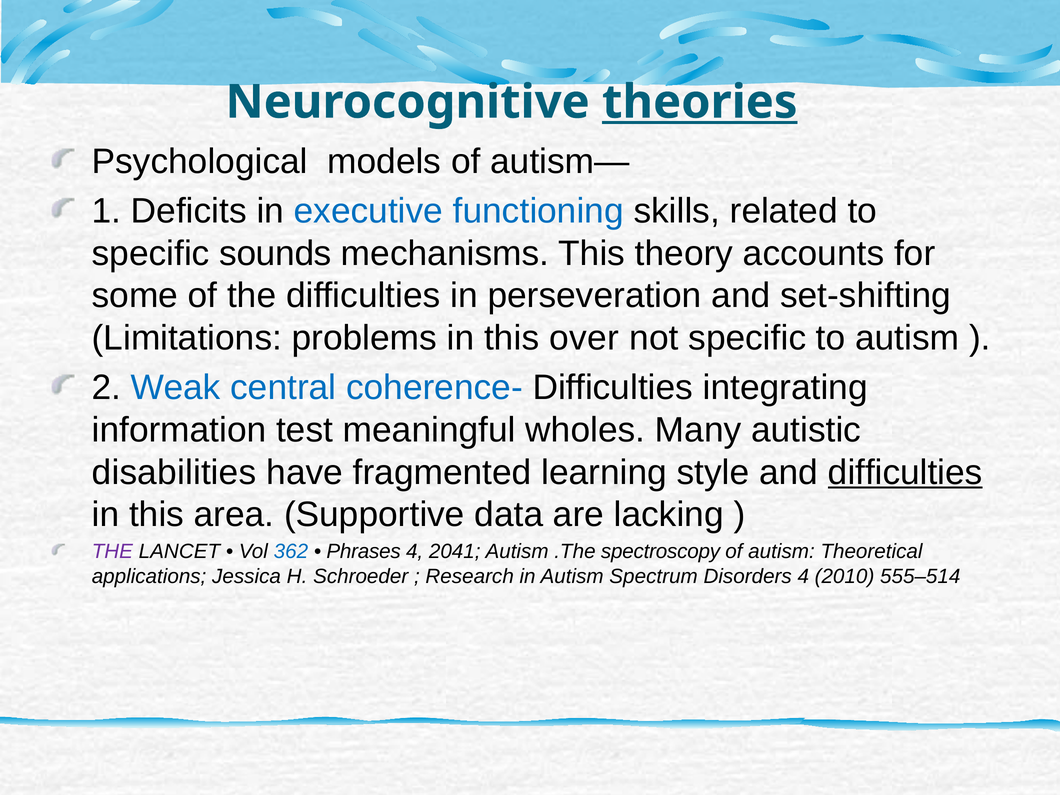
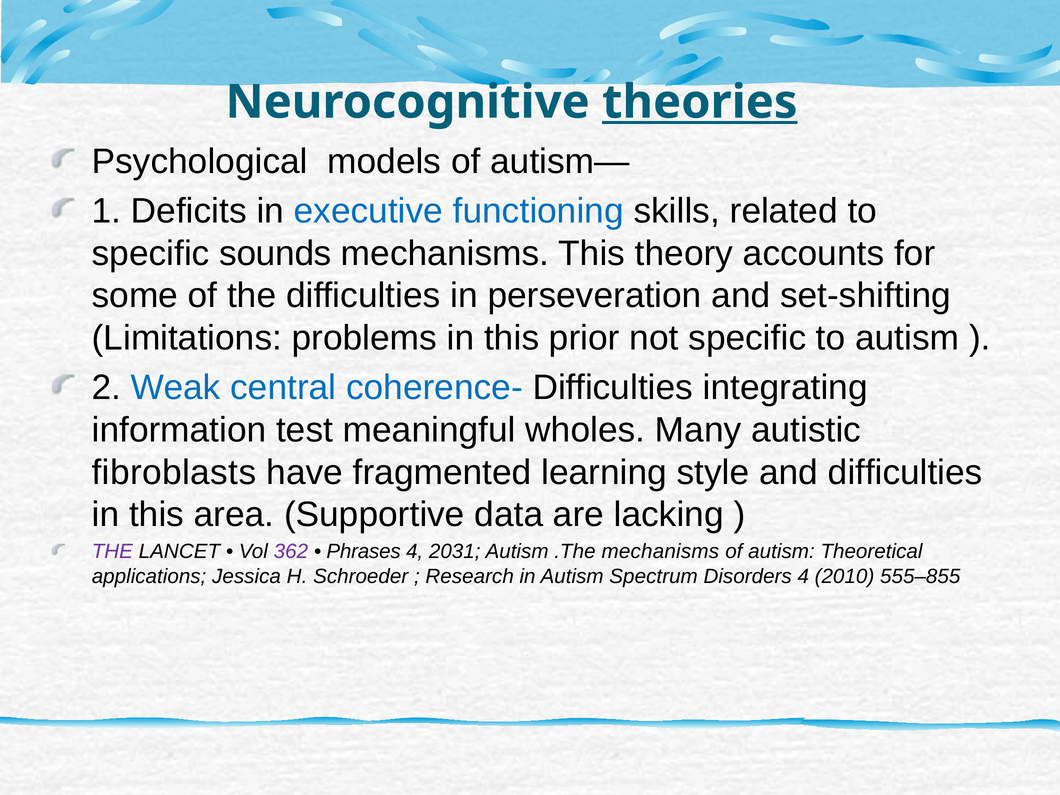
over: over -> prior (584, 338)
disabilities: disabilities -> fibroblasts (174, 472)
difficulties underline: present -> none (905, 472)
362 colour: blue -> purple (291, 551)
2041: 2041 -> 2031 (455, 551)
.The spectroscopy: spectroscopy -> mechanisms (660, 551)
555–514: 555–514 -> 555–855 (920, 576)
